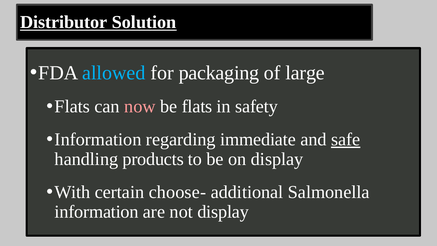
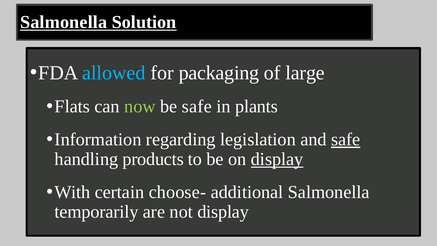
Distributor: Distributor -> Salmonella (64, 22)
now colour: pink -> light green (140, 107)
be flats: flats -> safe (197, 107)
safety: safety -> plants (257, 107)
immediate: immediate -> legislation (258, 139)
display underline: none -> present (277, 159)
information: information -> temporarily (97, 212)
